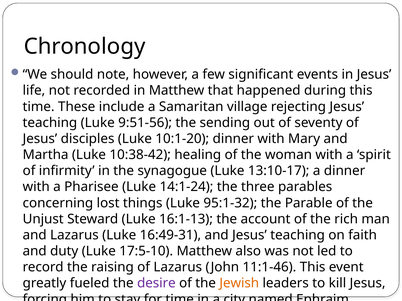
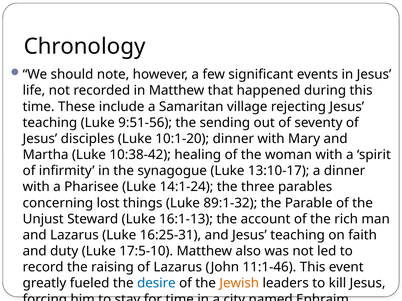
95:1-32: 95:1-32 -> 89:1-32 (230, 203)
16:49-31: 16:49-31 -> 16:25-31 (170, 235)
desire colour: purple -> blue (156, 284)
